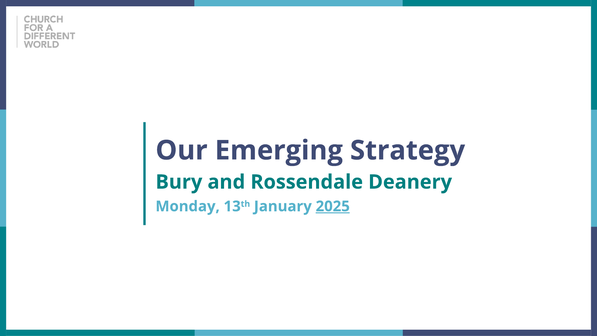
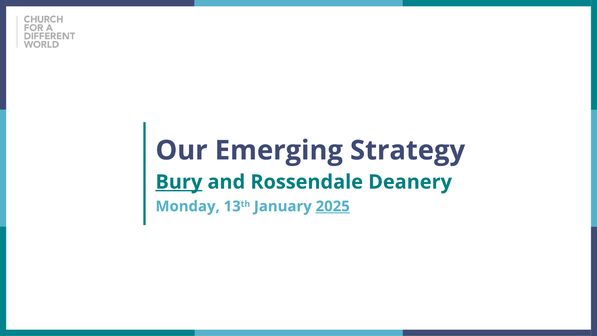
Bury underline: none -> present (179, 182)
